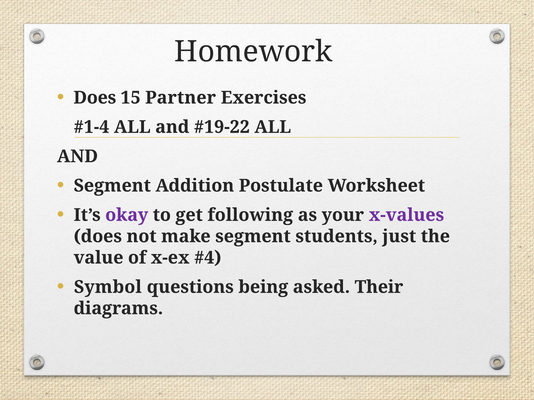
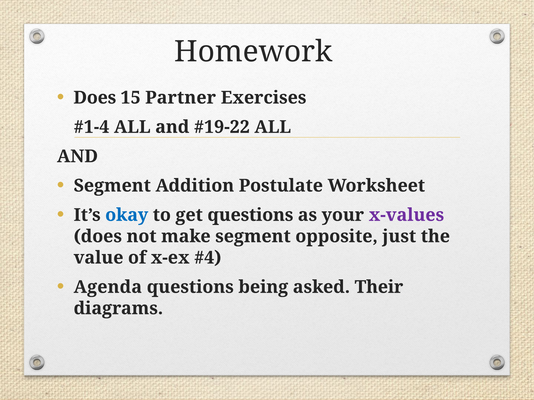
okay colour: purple -> blue (127, 215)
get following: following -> questions (250, 215)
students: students -> opposite (337, 237)
Symbol: Symbol -> Agenda (108, 287)
